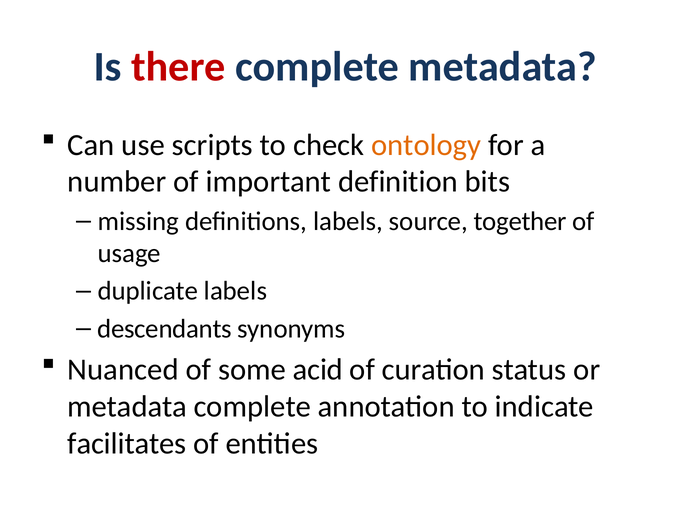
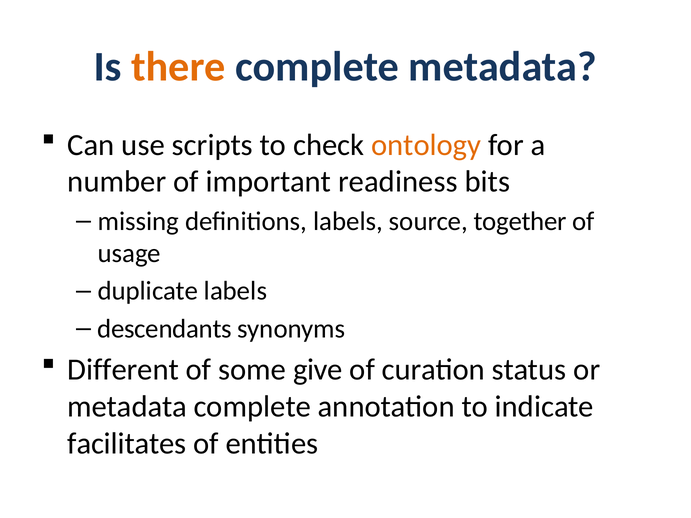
there colour: red -> orange (179, 67)
definition: definition -> readiness (398, 182)
Nuanced: Nuanced -> Different (123, 370)
acid: acid -> give (318, 370)
